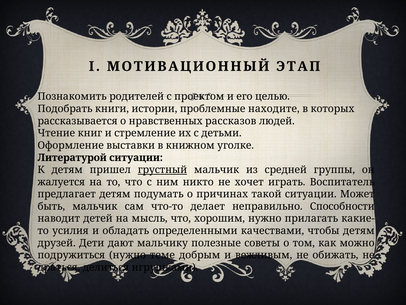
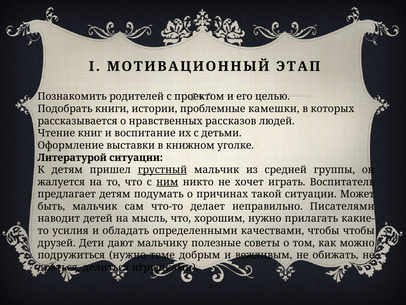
находите: находите -> камешки (274, 109)
стремление: стремление -> воспитание (145, 133)
ним underline: none -> present (167, 182)
Способности: Способности -> Писателями (342, 206)
чтобы детям: детям -> чтобы (359, 230)
